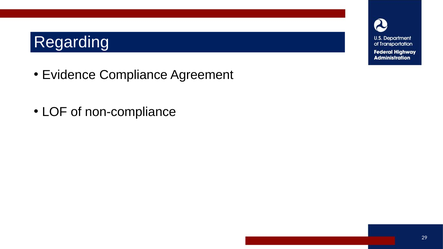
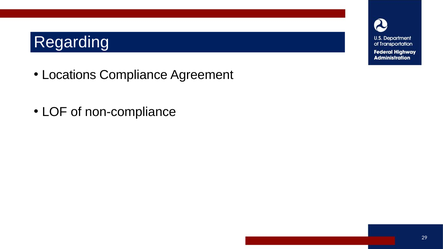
Evidence: Evidence -> Locations (69, 75)
